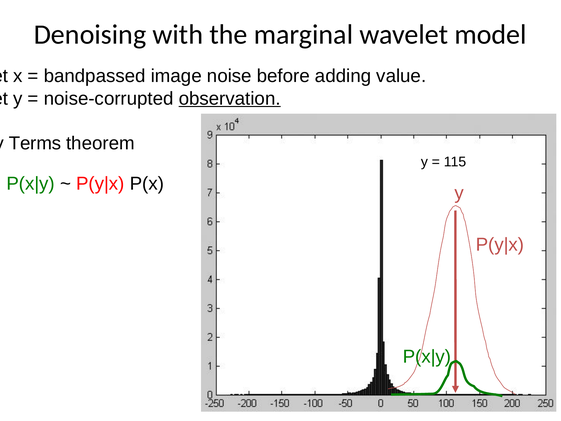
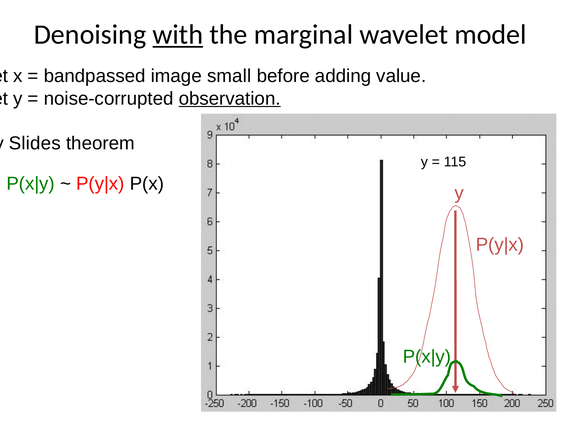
with underline: none -> present (178, 35)
noise: noise -> small (229, 76)
Terms: Terms -> Slides (35, 143)
